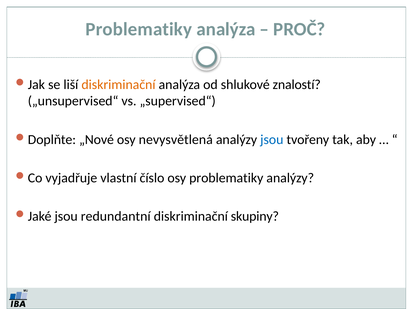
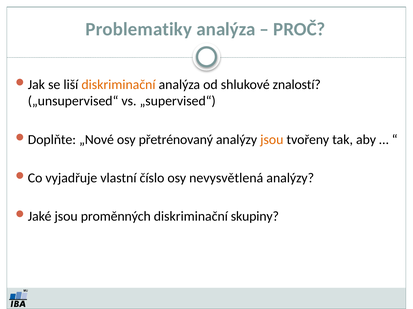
nevysvětlená: nevysvětlená -> přetrénovaný (176, 140)
jsou colour: blue -> orange (272, 140)
osy problematiky: problematiky -> nevysvětlená (226, 178)
redundantní: redundantní -> proměnných (116, 217)
